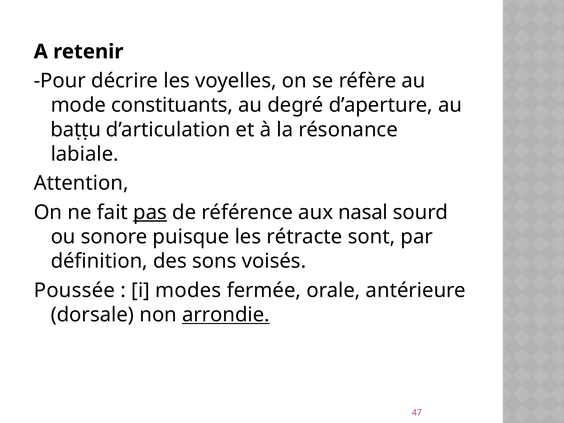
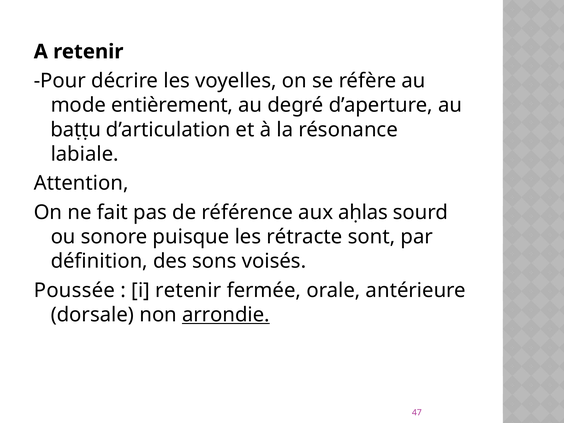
constituants: constituants -> entièrement (172, 105)
pas underline: present -> none (150, 212)
nasal: nasal -> aḥlas (363, 212)
i modes: modes -> retenir (188, 290)
